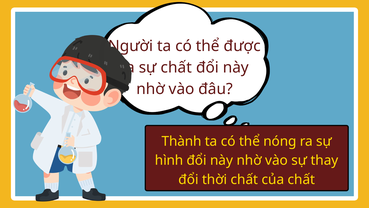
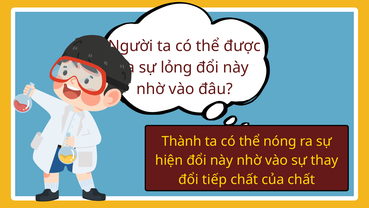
sự chất: chất -> lỏng (176, 67)
hình: hình -> hiện (169, 160)
thời: thời -> tiếp (215, 179)
